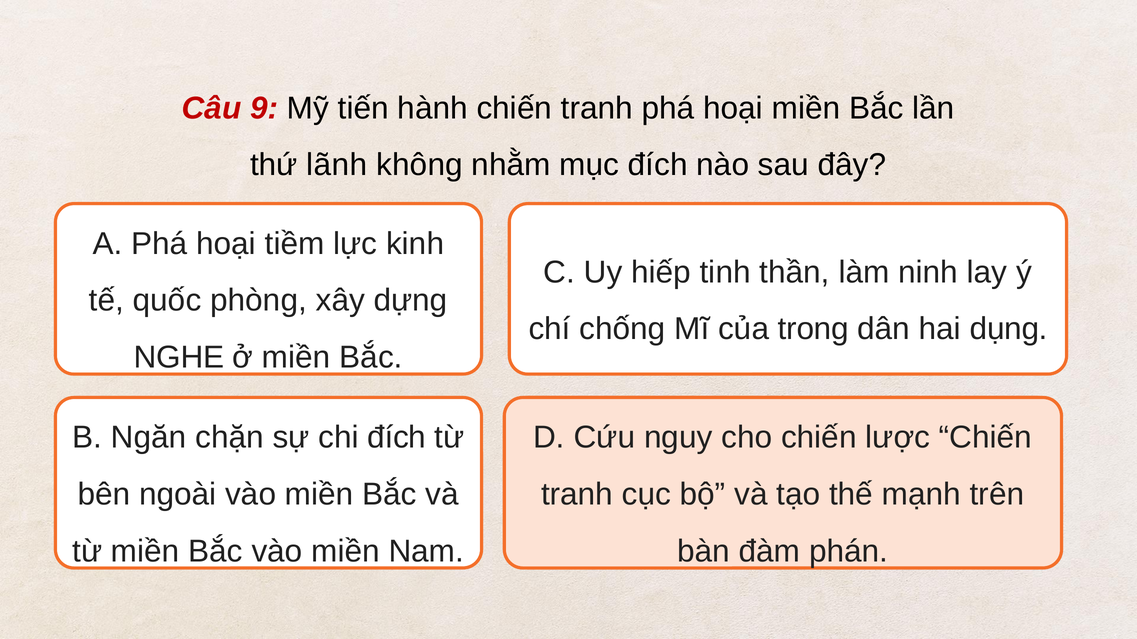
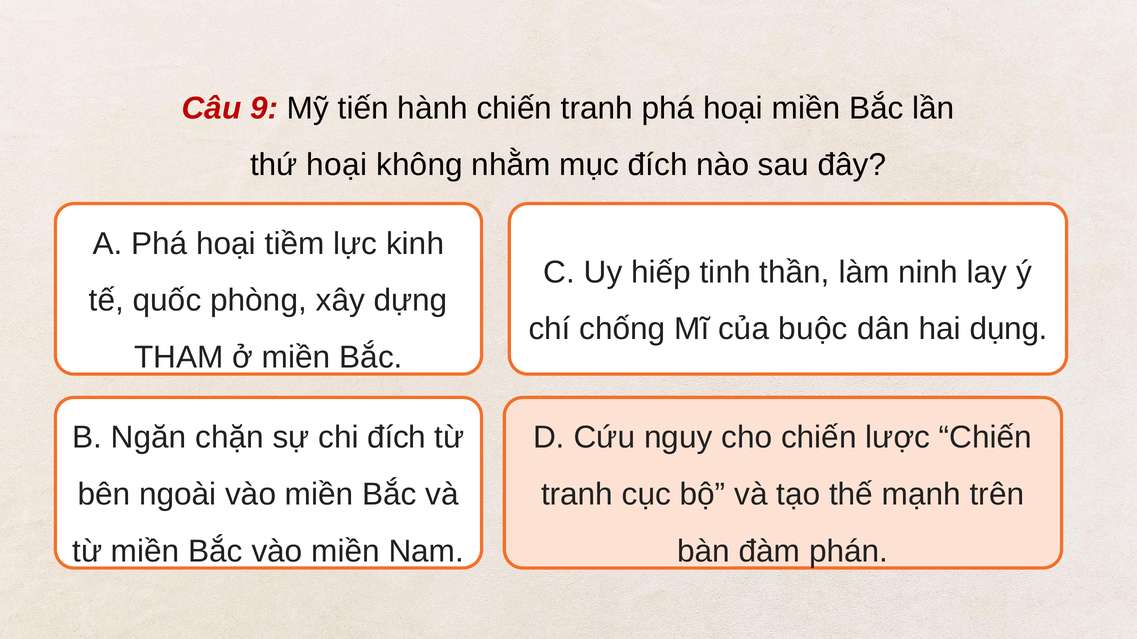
thứ lãnh: lãnh -> hoại (337, 165)
trong: trong -> buộc (813, 329)
NGHE: NGHE -> THAM (179, 358)
